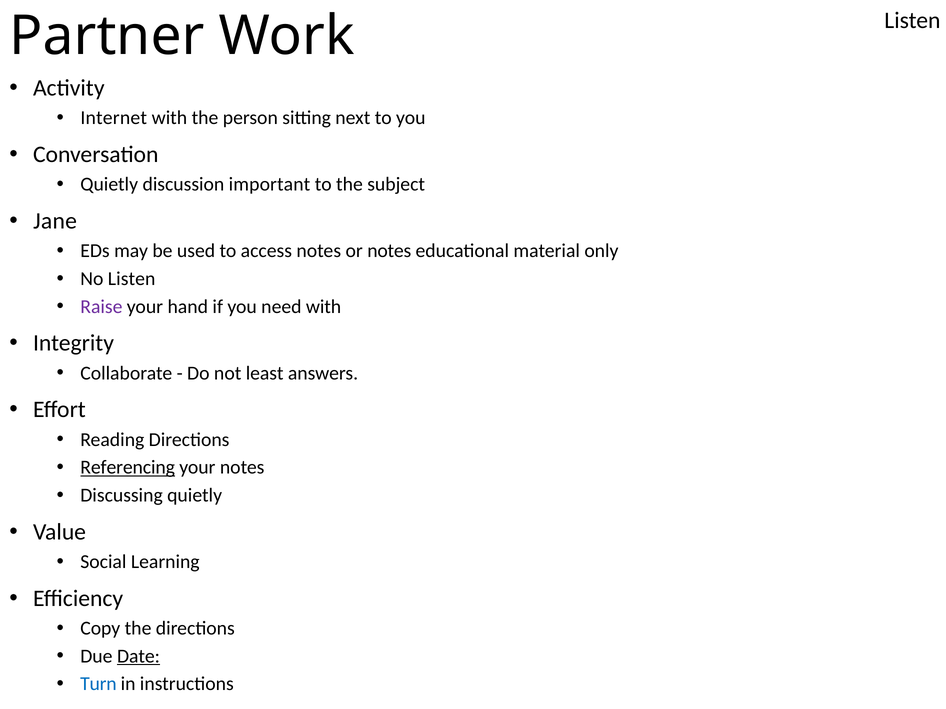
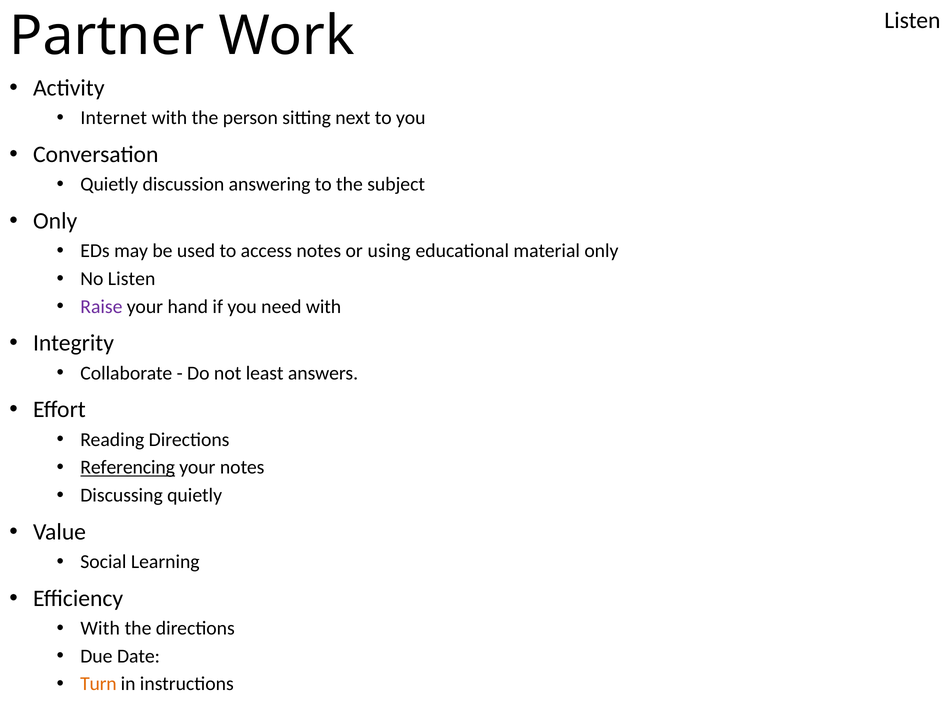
important: important -> answering (270, 184)
Jane: Jane -> Only (55, 221)
or notes: notes -> using (389, 251)
Copy: Copy -> With (100, 629)
Date underline: present -> none (138, 657)
Turn colour: blue -> orange (98, 684)
